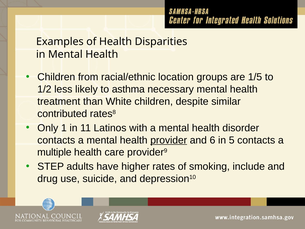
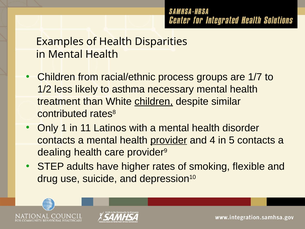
location: location -> process (176, 77)
1/5: 1/5 -> 1/7 (255, 77)
children underline: none -> present (154, 101)
6: 6 -> 4 (212, 140)
multiple: multiple -> dealing (54, 152)
include: include -> flexible (249, 166)
